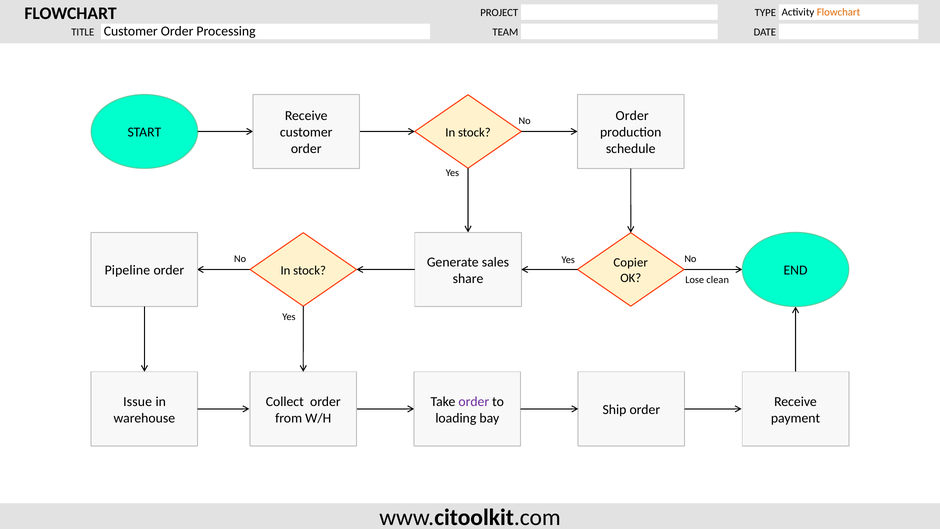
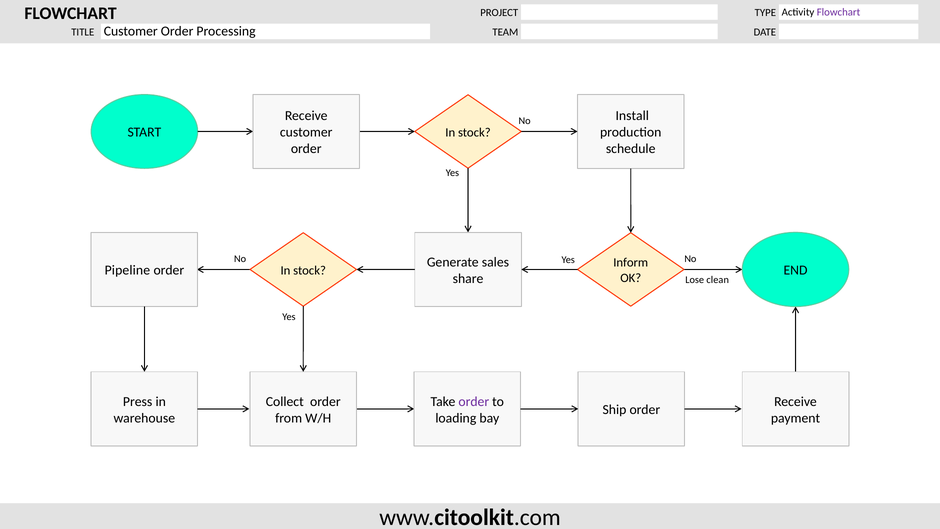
Flowchart colour: orange -> purple (839, 12)
Order: Order -> Install (632, 116)
Copier: Copier -> Inform (631, 263)
Issue: Issue -> Press (138, 401)
